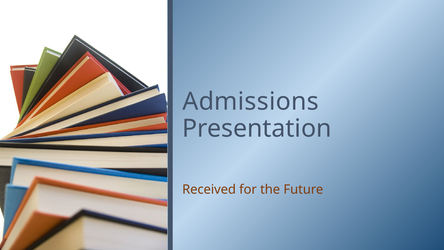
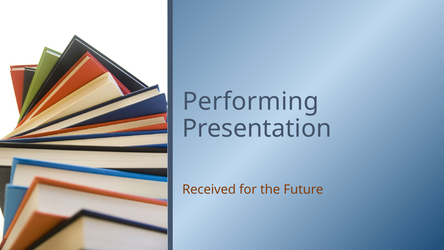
Admissions: Admissions -> Performing (251, 102)
